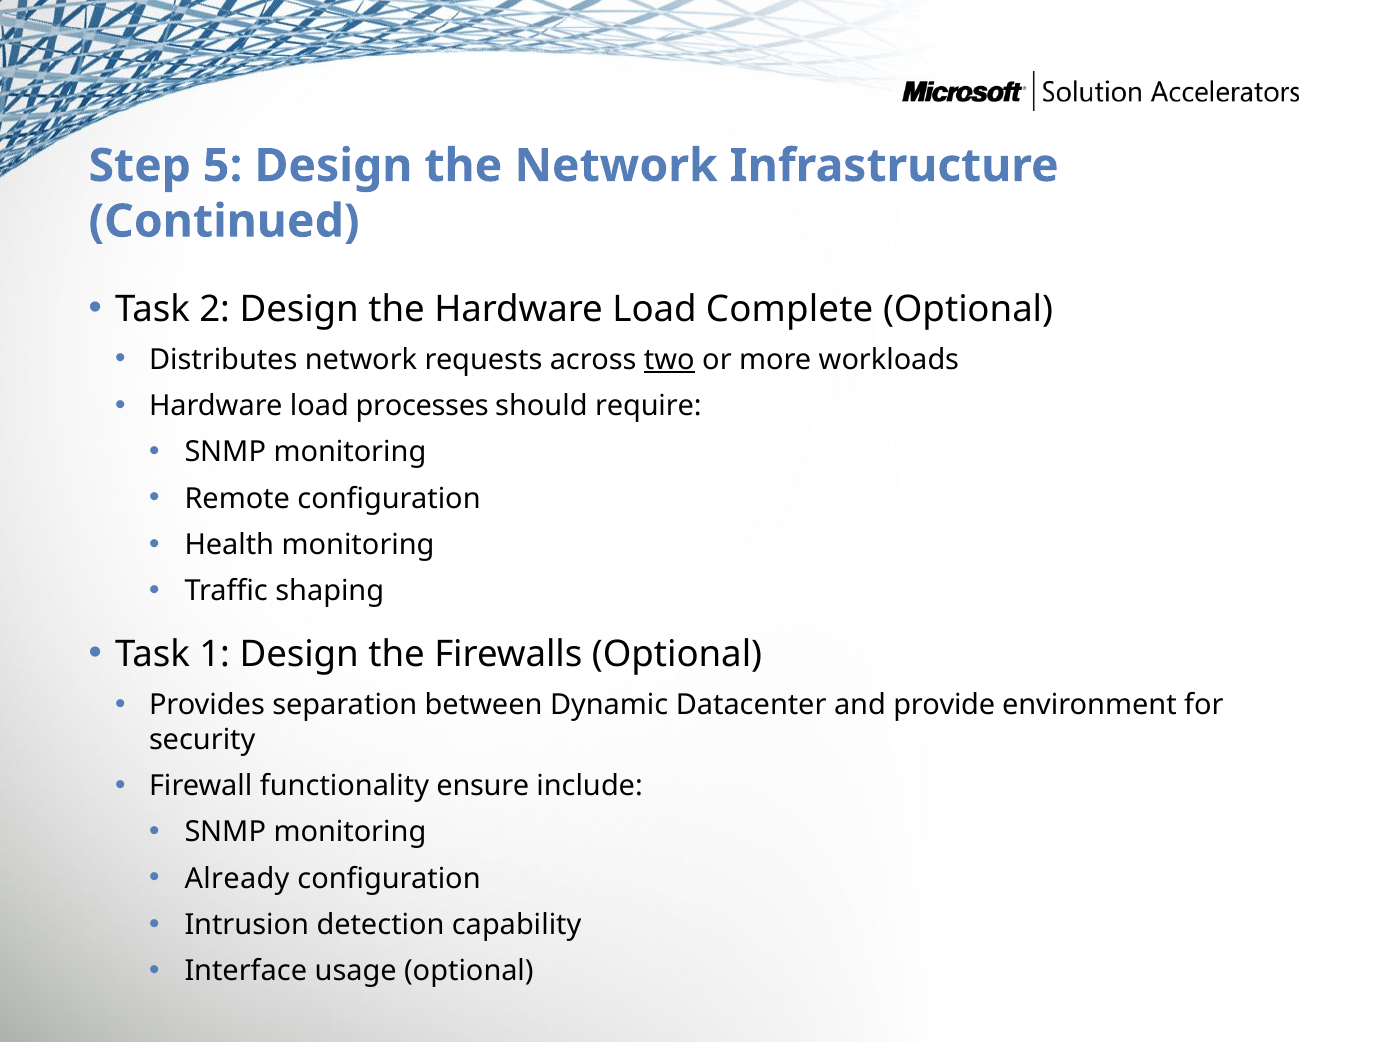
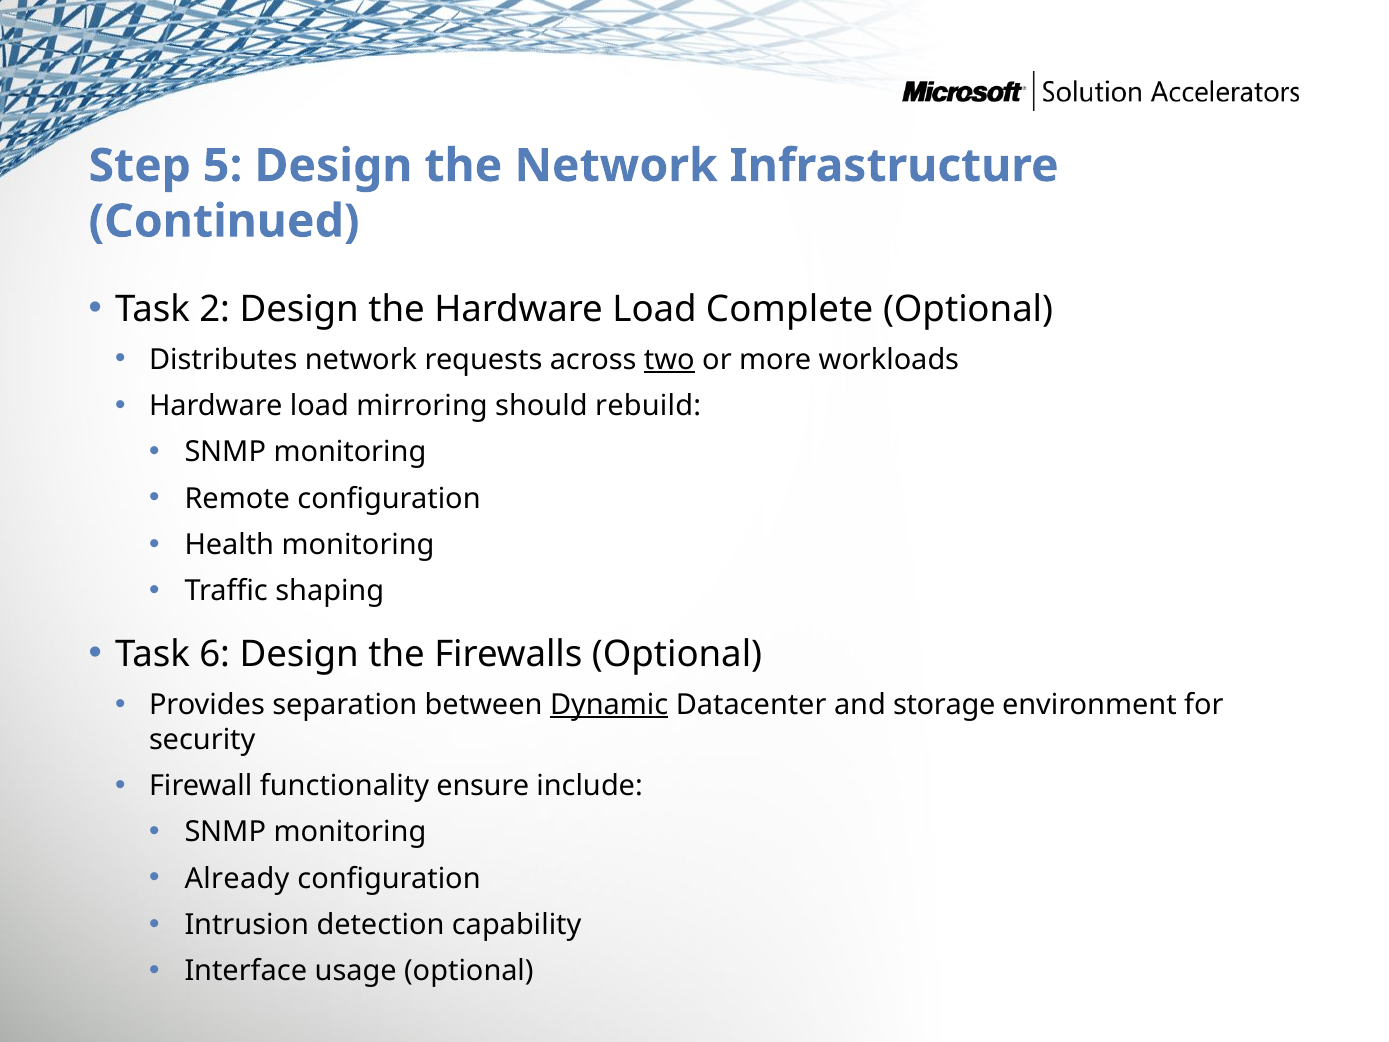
processes: processes -> mirroring (422, 406)
require: require -> rebuild (648, 406)
1: 1 -> 6 (215, 654)
Dynamic underline: none -> present (609, 705)
provide: provide -> storage (944, 705)
